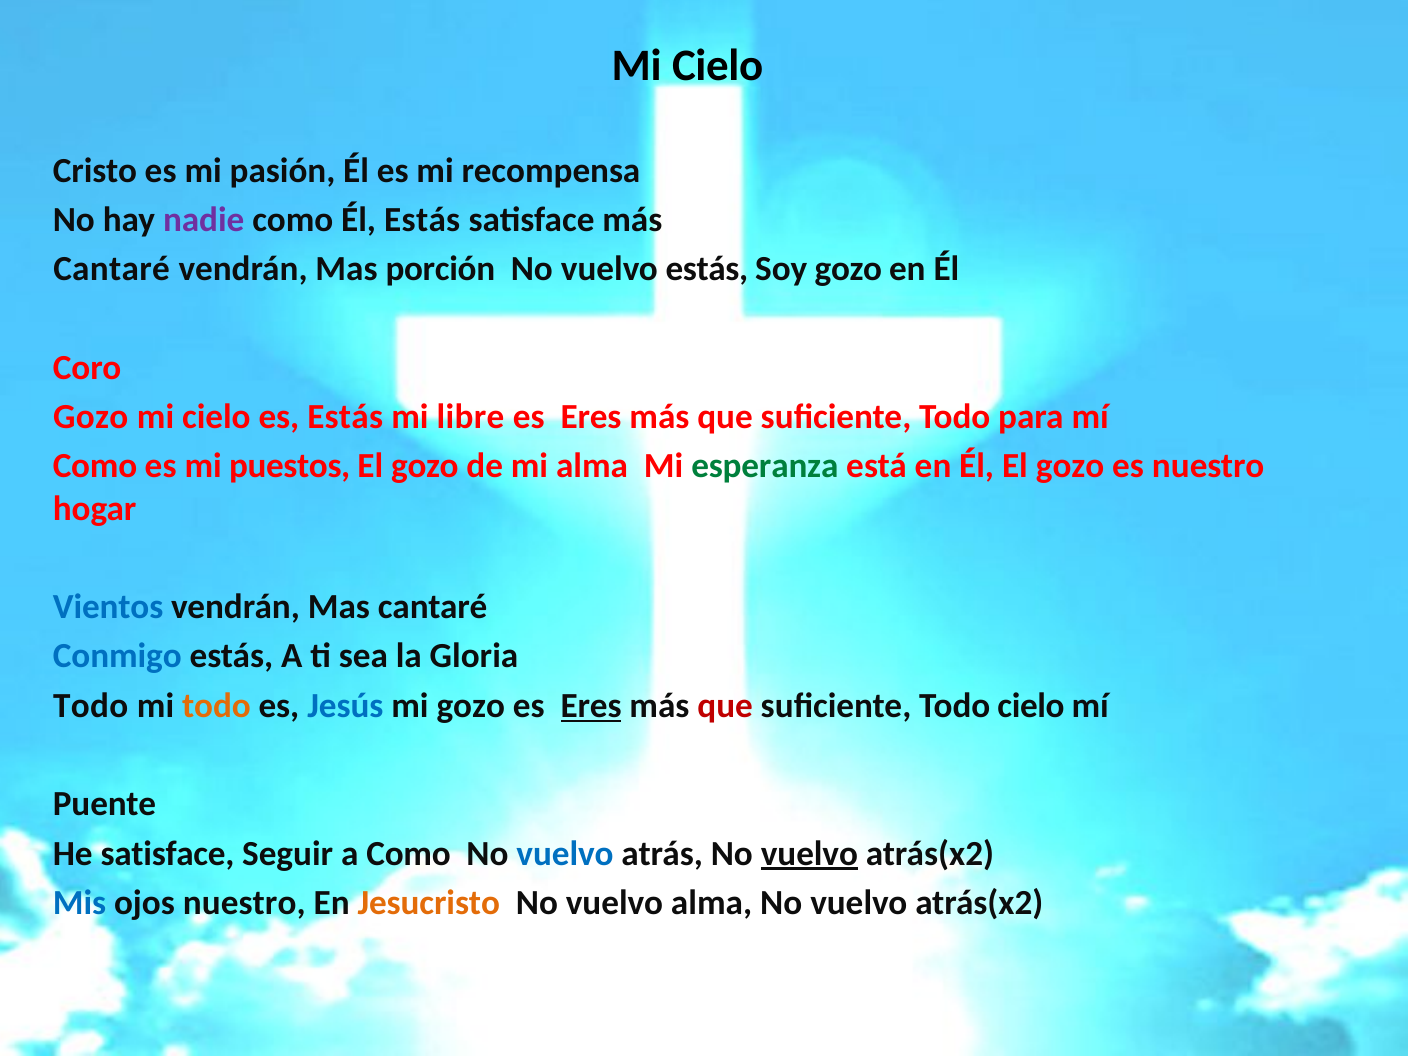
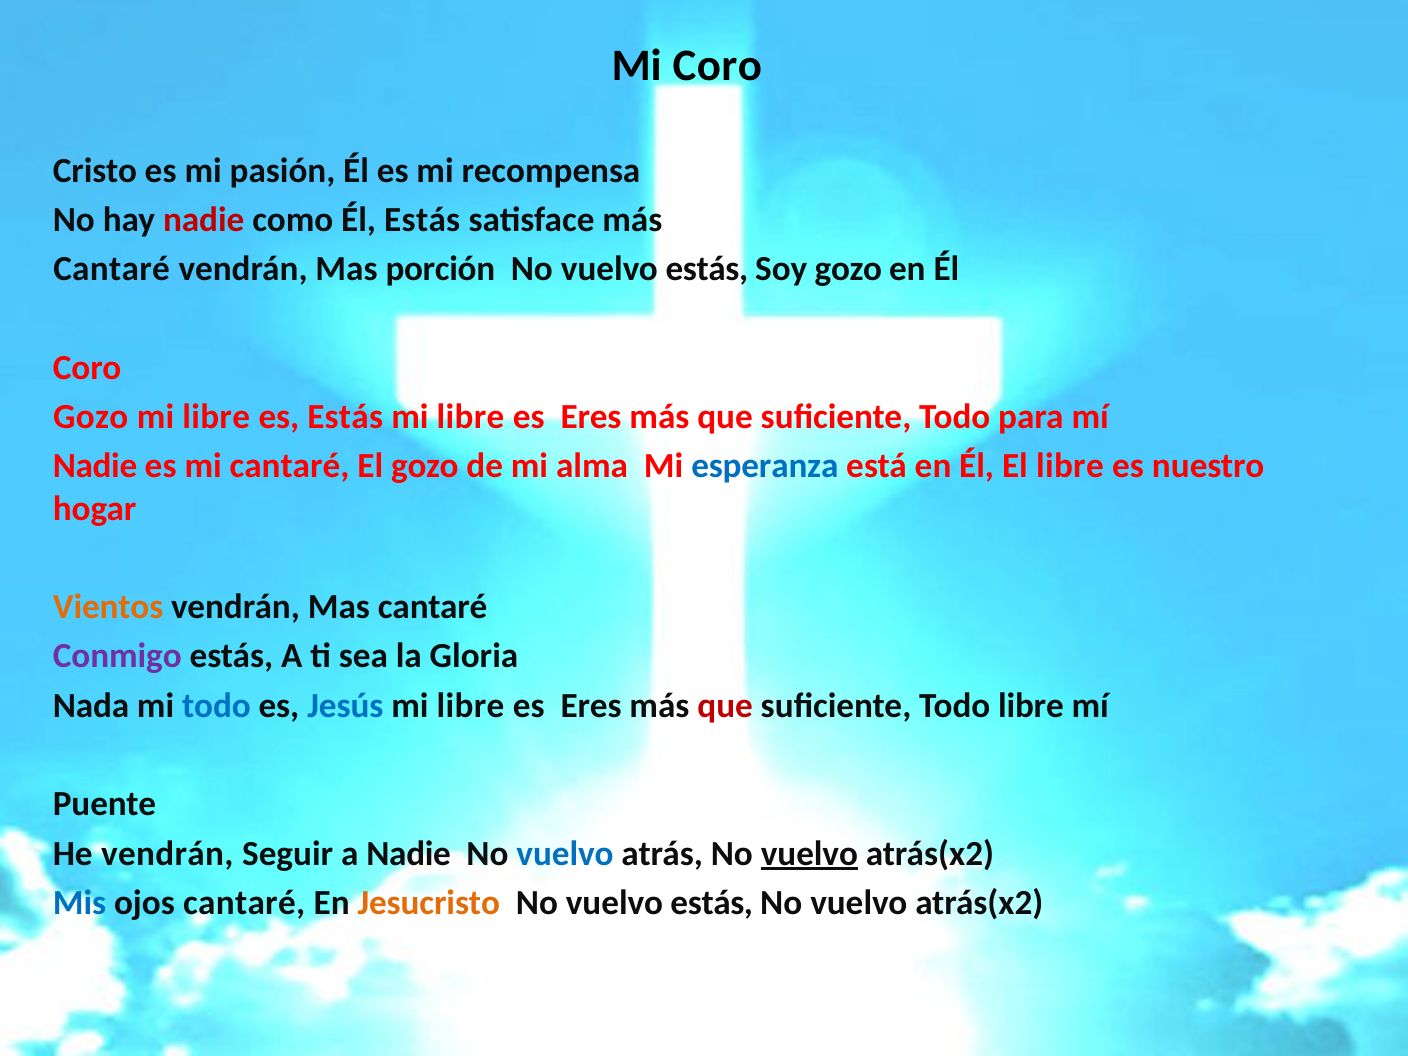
Cielo: Cielo -> Coro (717, 66)
nadie colour: purple -> red (204, 220)
cielo: cielo -> libre (216, 417)
Como: Como -> Nadie (95, 466)
mi puestos: puestos -> cantaré (289, 466)
esperanza colour: green -> blue (765, 466)
Él El gozo: gozo -> libre (1070, 466)
Vientos colour: blue -> orange (108, 607)
Conmigo colour: blue -> purple (117, 656)
Todo: Todo -> Nada (91, 706)
todo colour: orange -> blue (216, 706)
gozo: gozo -> libre (471, 706)
Eres underline: present -> none (591, 706)
Todo cielo: cielo -> libre (1031, 706)
He satisface: satisface -> vendrán (167, 853)
a Como: Como -> Nadie (409, 853)
ojos nuestro: nuestro -> cantaré (244, 903)
alma: alma -> estás (712, 903)
